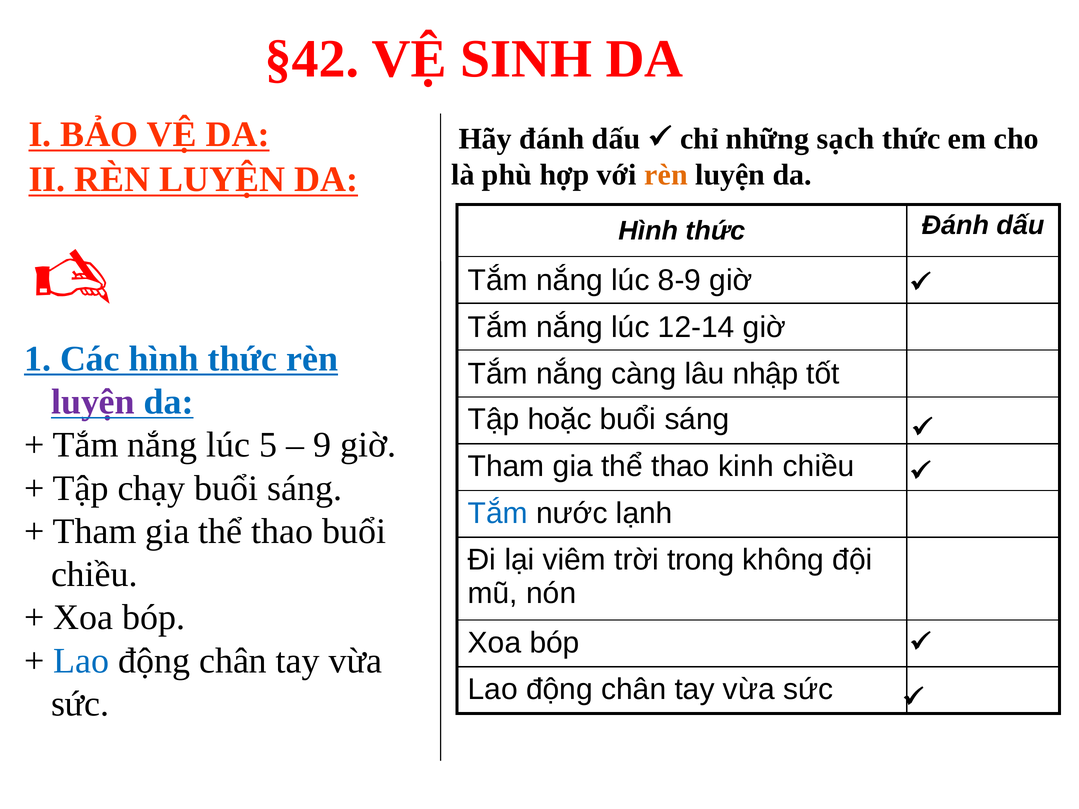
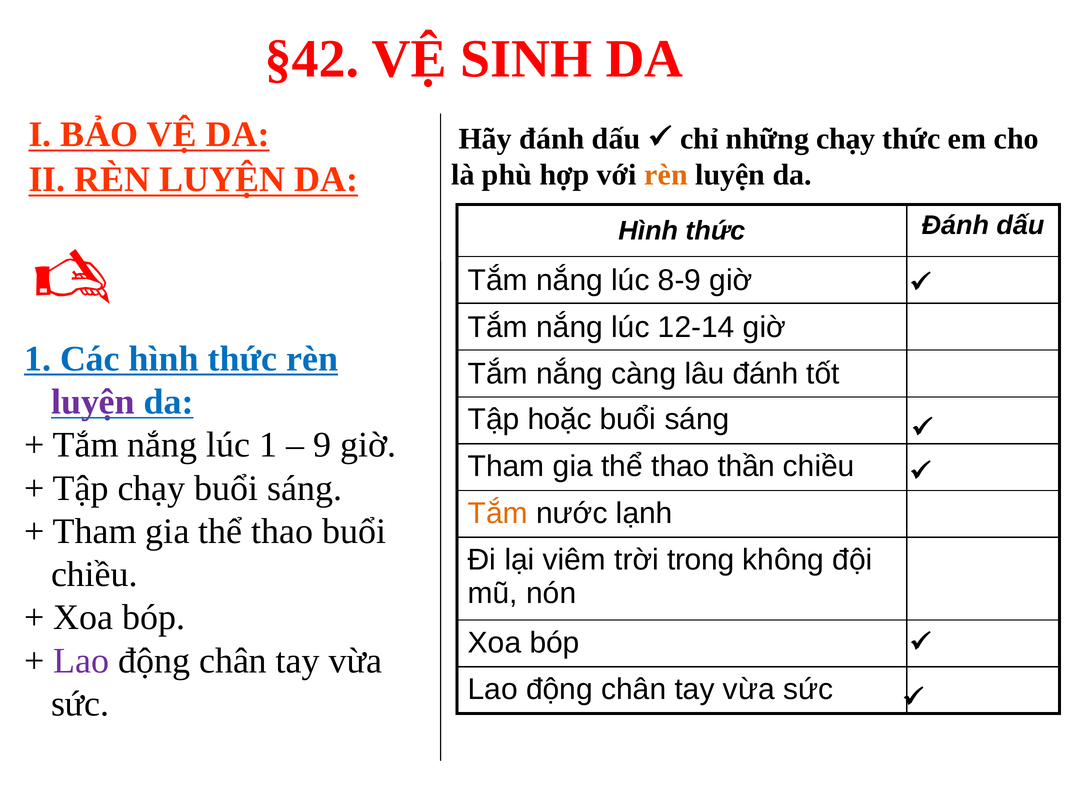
những sạch: sạch -> chạy (846, 139)
lâu nhập: nhập -> đánh (766, 374)
lúc 5: 5 -> 1 (268, 445)
kinh: kinh -> thần (746, 466)
Tắm colour: blue -> orange (498, 513)
Lao colour: blue -> purple (81, 661)
